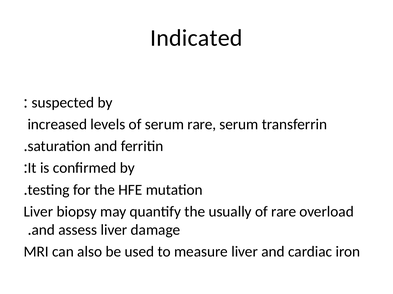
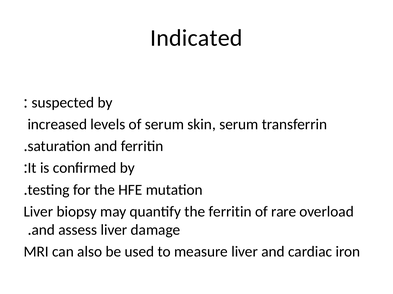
serum rare: rare -> skin (202, 125)
the usually: usually -> ferritin (230, 212)
